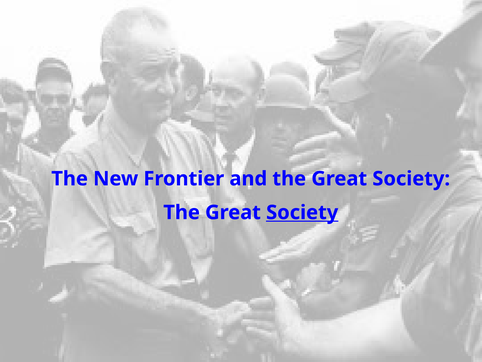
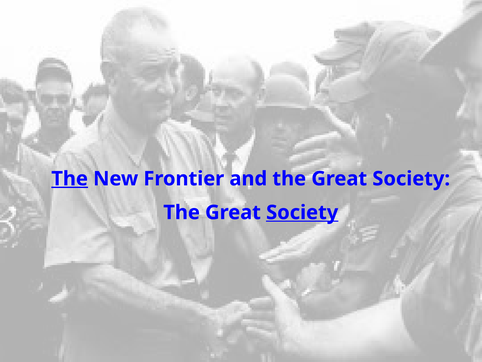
The underline: none -> present (70, 178)
